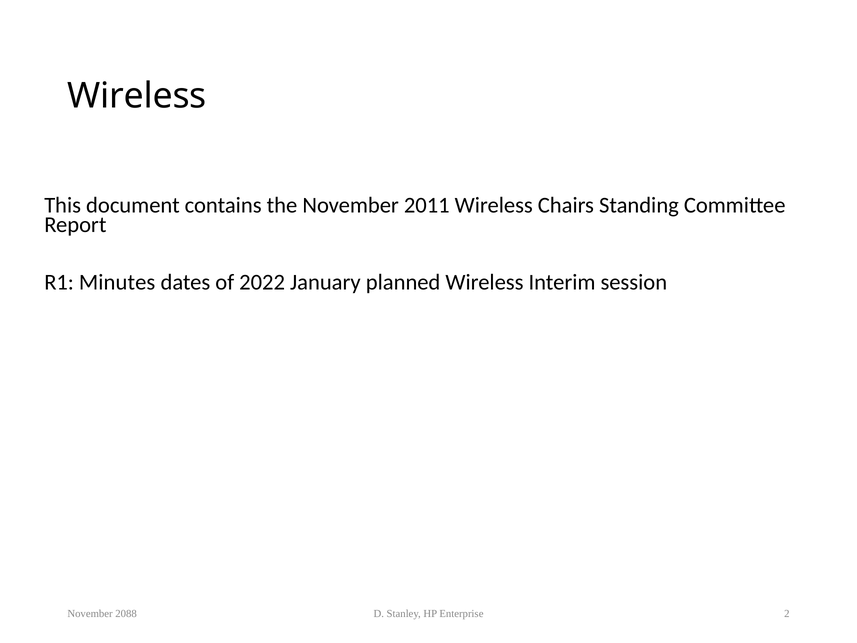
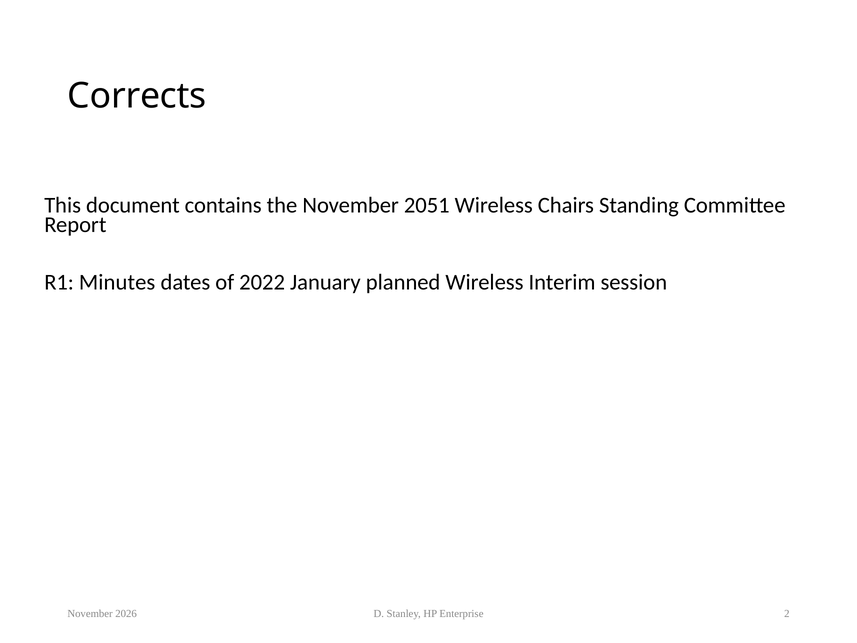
Wireless: Wireless -> Corrects (137, 96)
2011: 2011 -> 2051 (427, 205)
2088: 2088 -> 2026 (126, 614)
